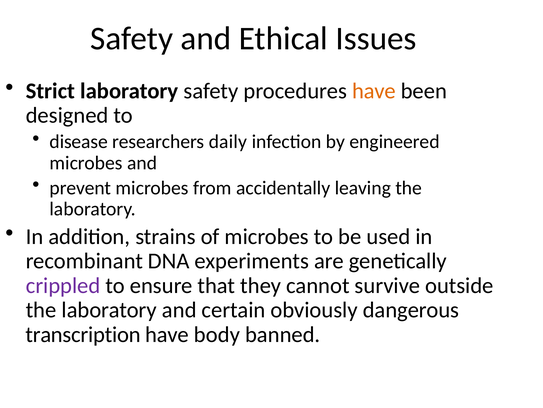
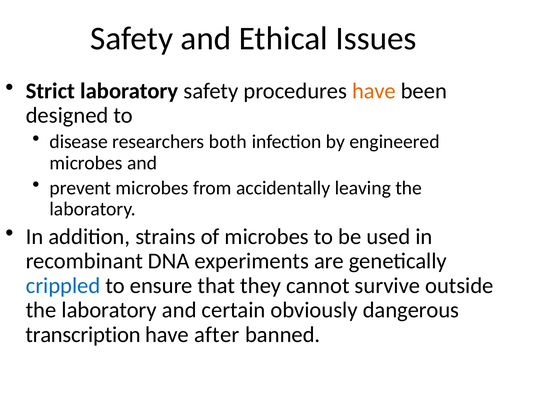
daily: daily -> both (228, 141)
crippled colour: purple -> blue (63, 285)
body: body -> after (217, 334)
